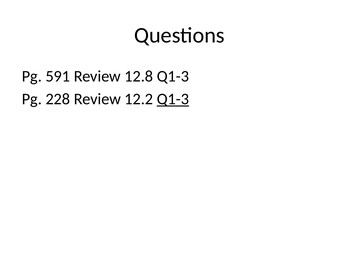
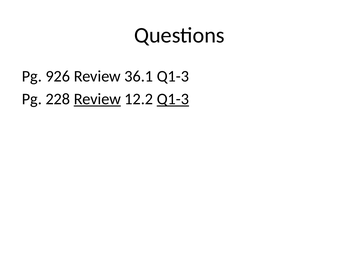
591: 591 -> 926 (58, 76)
12.8: 12.8 -> 36.1 (139, 76)
Review underline: none -> present (97, 99)
